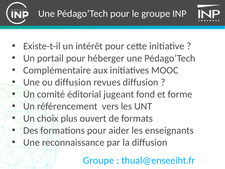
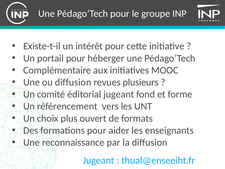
revues diffusion: diffusion -> plusieurs (141, 82)
Groupe: Groupe -> Jugeant (99, 160)
